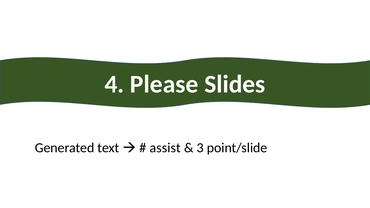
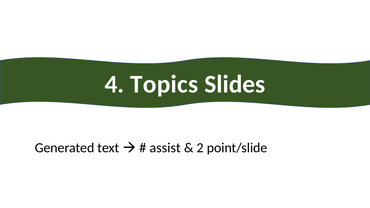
Please: Please -> Topics (164, 84)
3: 3 -> 2 (200, 148)
